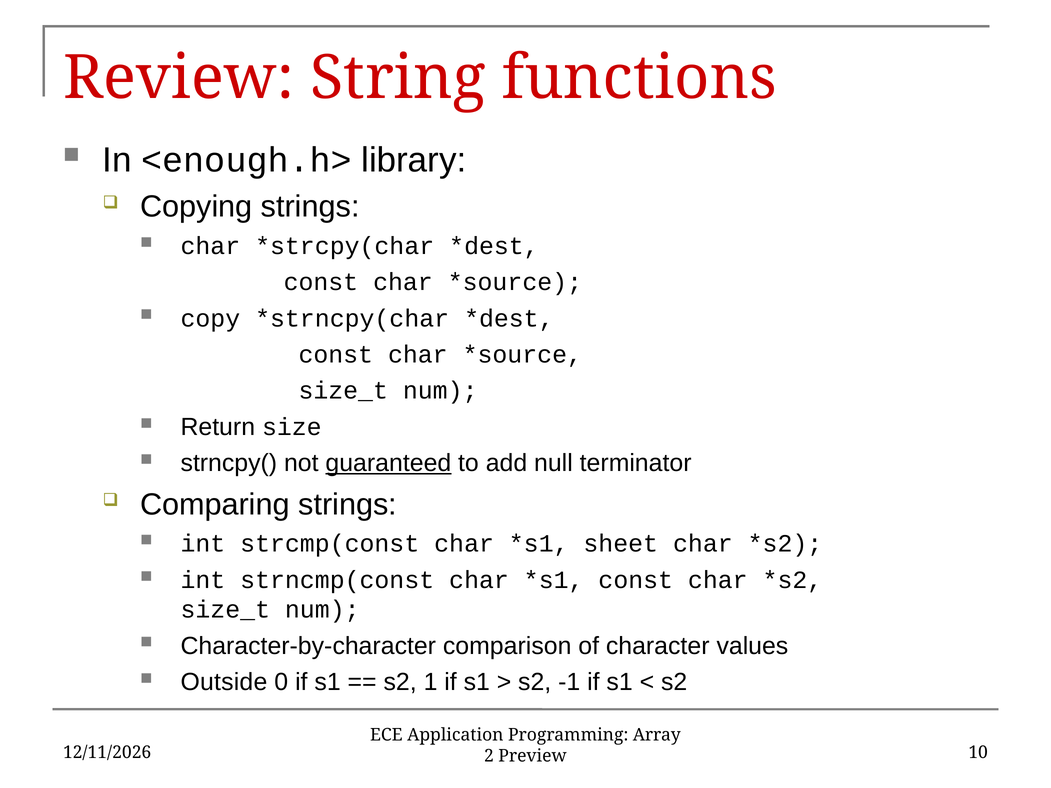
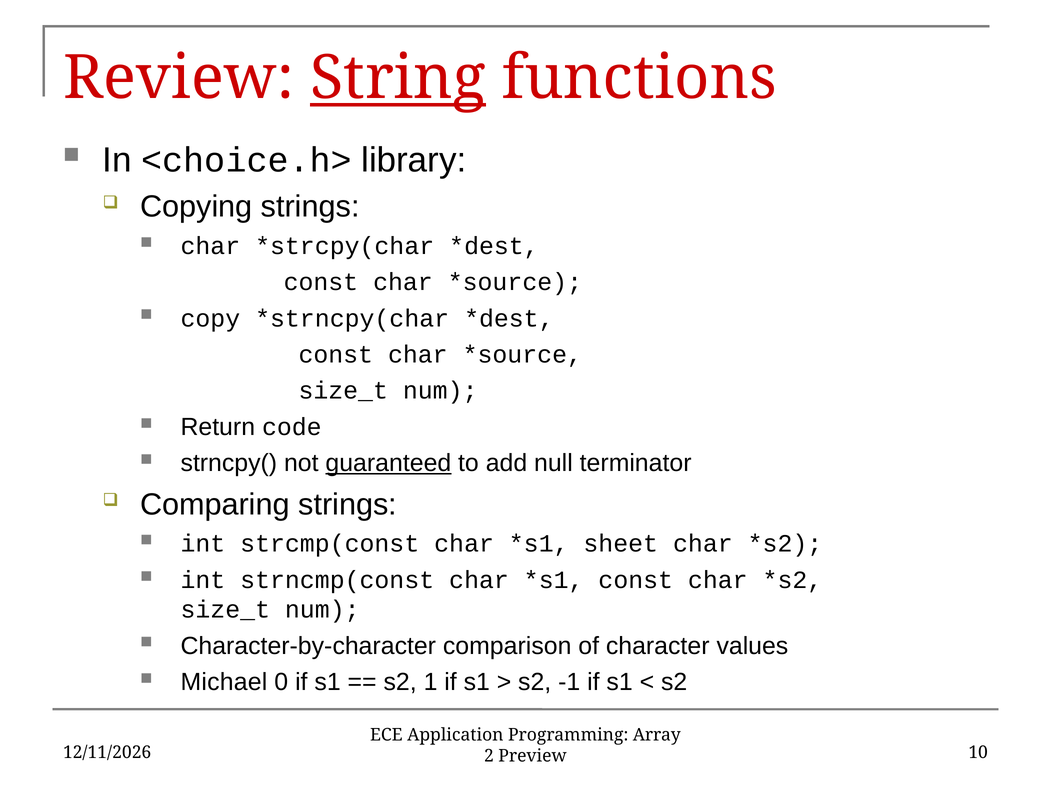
String underline: none -> present (398, 78)
<enough.h>: <enough.h> -> <choice.h> (247, 160)
size: size -> code (292, 427)
Outside: Outside -> Michael (224, 682)
